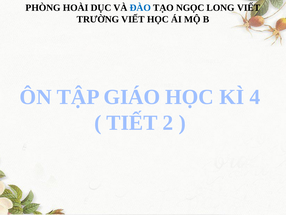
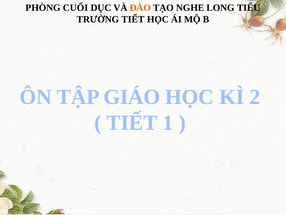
HOÀI: HOÀI -> CUỐI (76, 8)
ĐÀO colour: blue -> orange (140, 8)
NGỌC: NGỌC -> NGHE (190, 8)
LONG VIẾT: VIẾT -> TIỂU (249, 8)
TRƯỜNG VIẾT: VIẾT -> TIẾT (133, 19)
4: 4 -> 2 (255, 97)
2: 2 -> 1 (168, 123)
